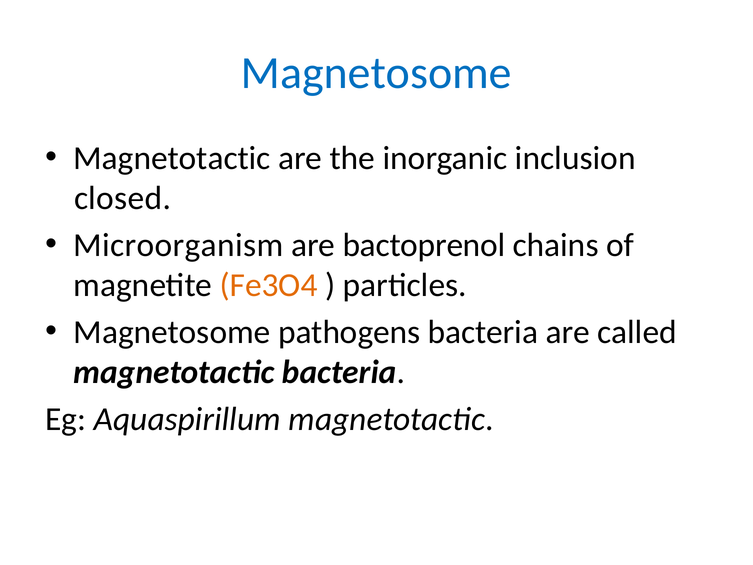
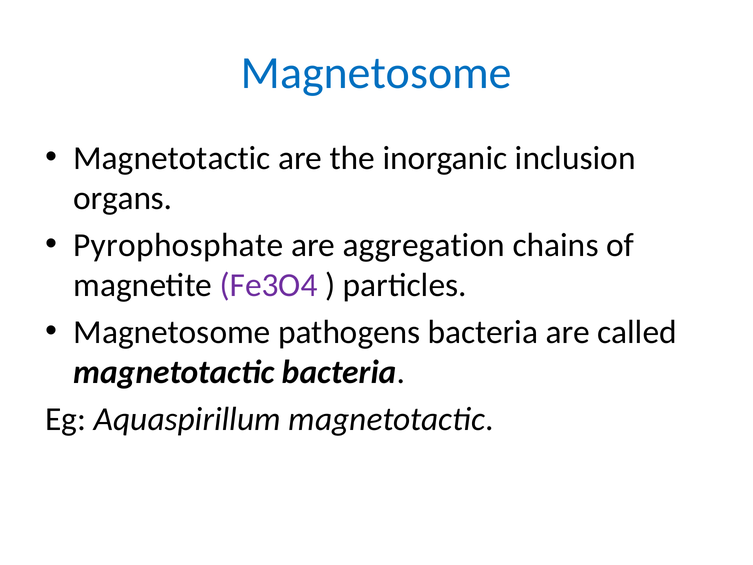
closed: closed -> organs (123, 198)
Microorganism: Microorganism -> Pyrophosphate (178, 245)
bactoprenol: bactoprenol -> aggregation (424, 245)
Fe3O4 colour: orange -> purple (269, 285)
